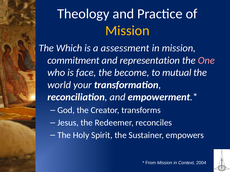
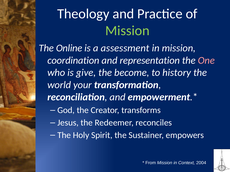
Mission colour: yellow -> light green (127, 31)
Which: Which -> Online (69, 48)
commitment: commitment -> coordination (73, 61)
face: face -> give (86, 73)
mutual: mutual -> history (177, 73)
